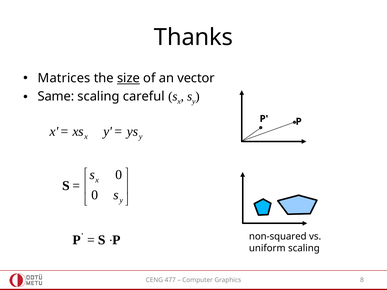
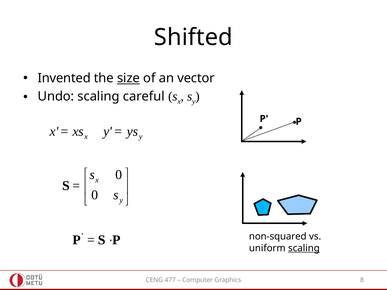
Thanks: Thanks -> Shifted (193, 37)
Matrices: Matrices -> Invented (64, 78)
Same: Same -> Undo (56, 96)
scaling underline: none -> present (304, 248)
